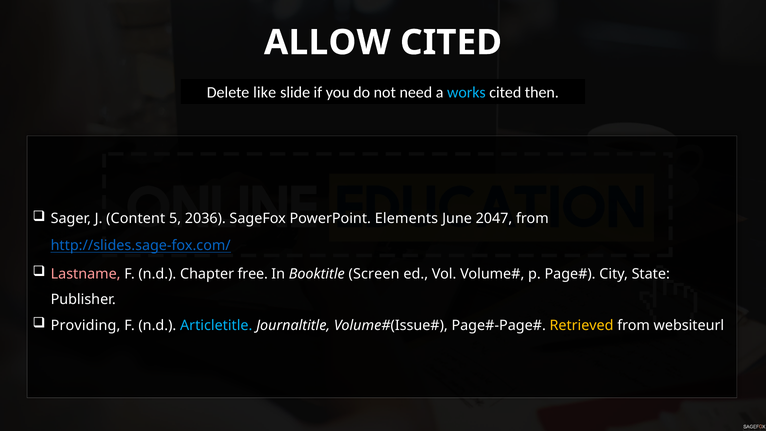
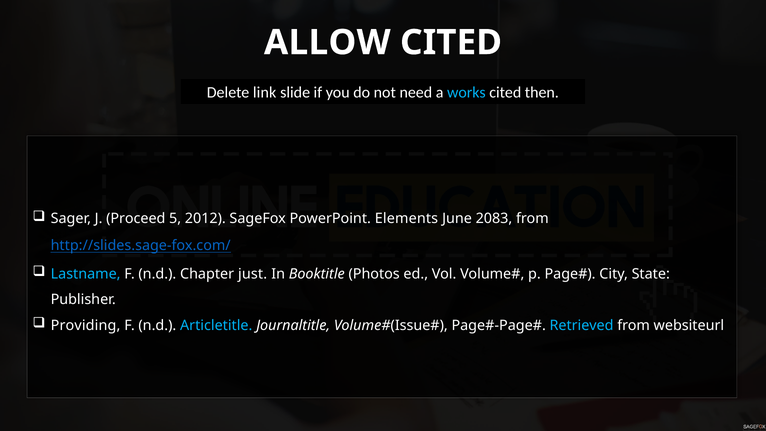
like: like -> link (265, 93)
Content: Content -> Proceed (136, 219)
2036: 2036 -> 2012 (205, 219)
2047: 2047 -> 2083 (494, 219)
Lastname colour: pink -> light blue (86, 274)
free: free -> just (253, 274)
Screen: Screen -> Photos (374, 274)
Retrieved colour: yellow -> light blue (582, 325)
